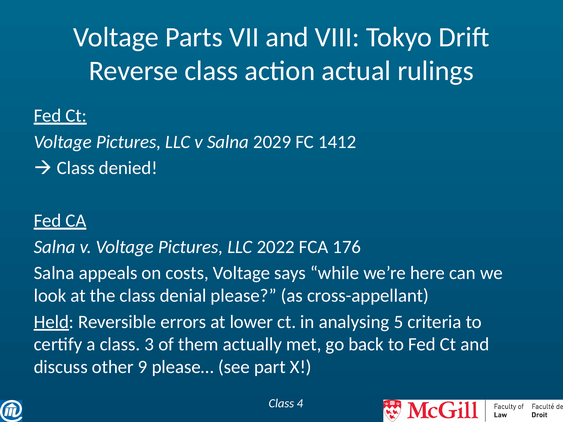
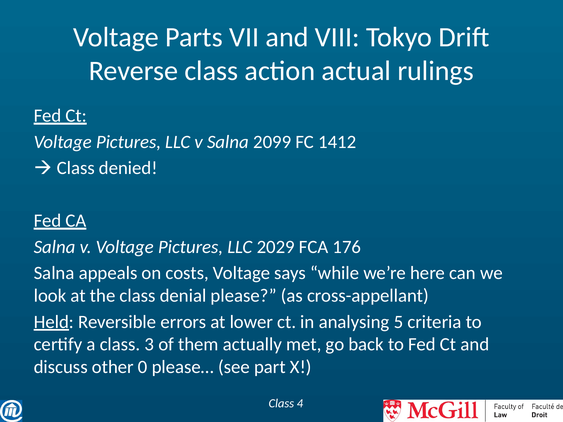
2029: 2029 -> 2099 (272, 142)
2022: 2022 -> 2029 (276, 247)
9: 9 -> 0 (143, 367)
